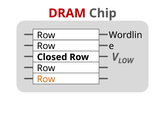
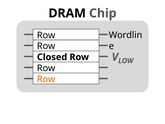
DRAM colour: red -> black (67, 13)
